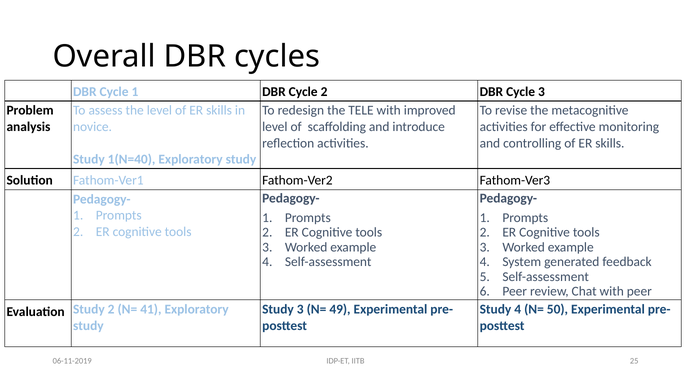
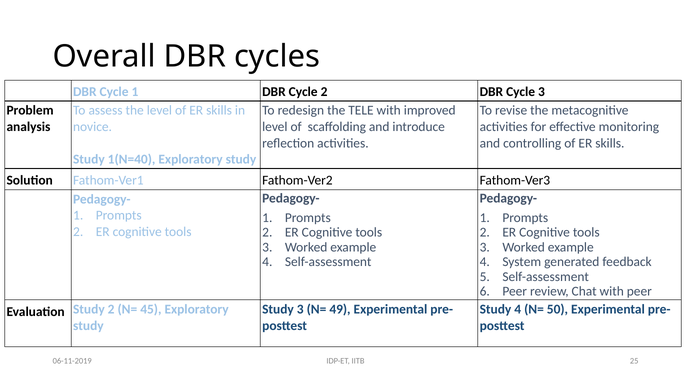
41: 41 -> 45 (151, 309)
